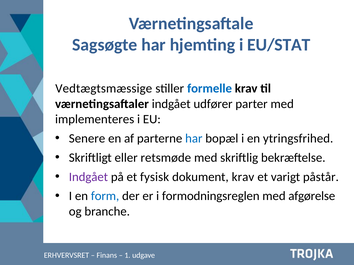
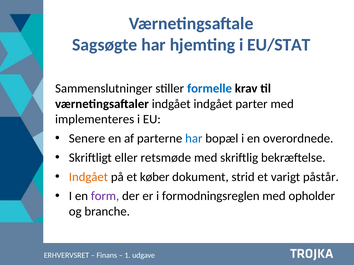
Vedtægtsmæssige: Vedtægtsmæssige -> Sammenslutninger (104, 89)
indgået udfører: udfører -> indgået (213, 104)
ytringsfrihed: ytringsfrihed -> overordnede (298, 139)
Indgået colour: purple -> orange (88, 177)
fysisk: fysisk -> køber (155, 177)
dokument krav: krav -> strid (243, 177)
form colour: blue -> purple (105, 196)
afgørelse: afgørelse -> opholder (312, 196)
